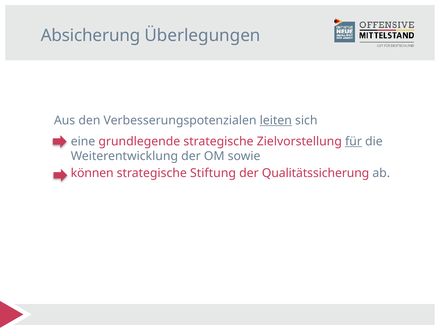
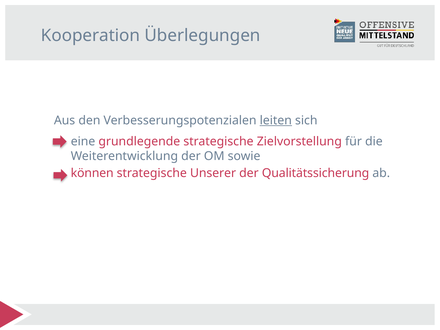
Absicherung: Absicherung -> Kooperation (91, 36)
für underline: present -> none (354, 141)
Stiftung: Stiftung -> Unserer (213, 173)
